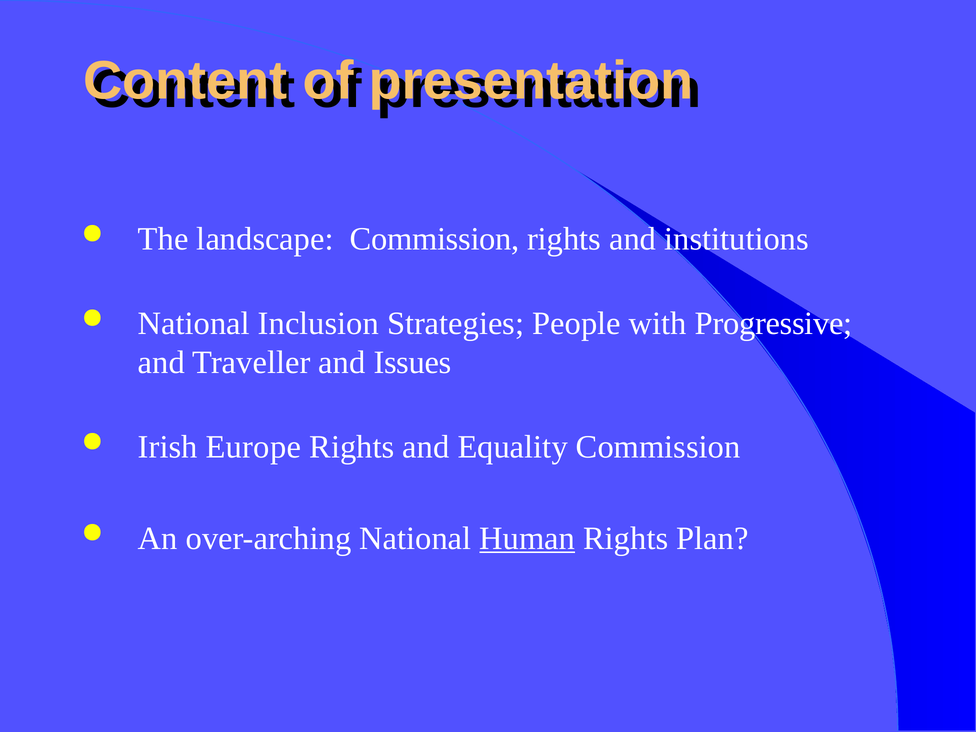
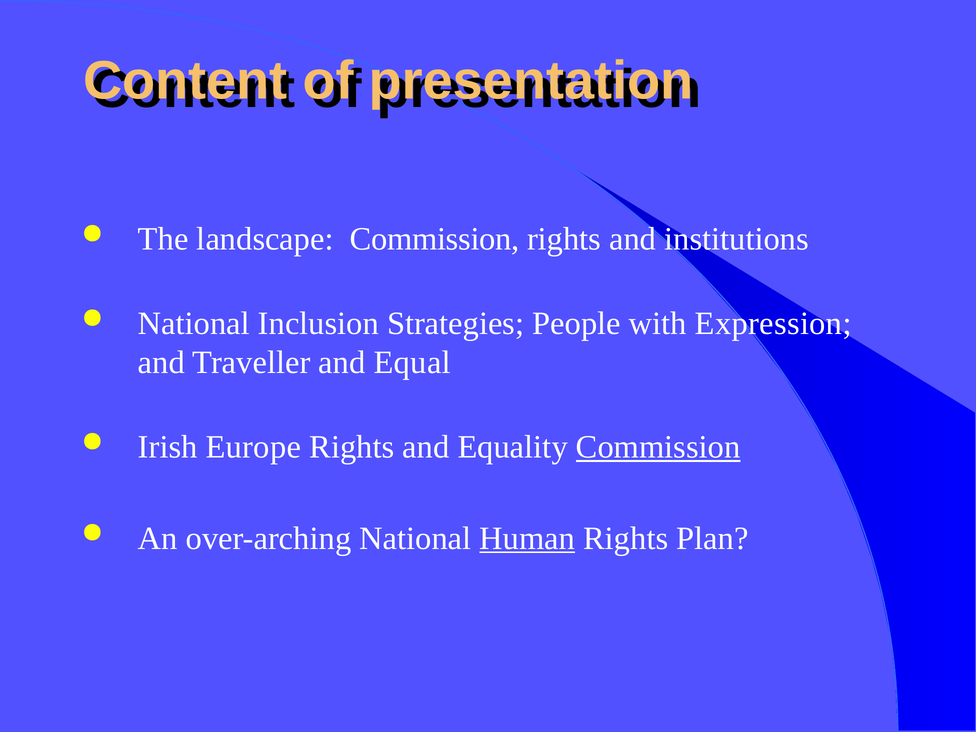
Progressive: Progressive -> Expression (773, 324)
Issues: Issues -> Equal (412, 363)
Commission underline: none -> present (658, 447)
